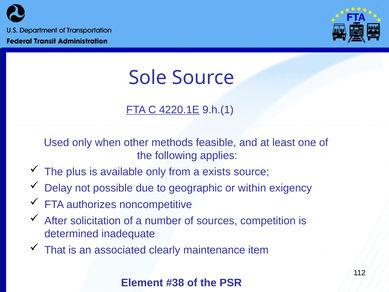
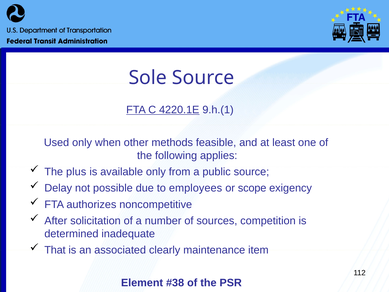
exists: exists -> public (217, 172)
geographic: geographic -> employees (196, 188)
within: within -> scope (252, 188)
